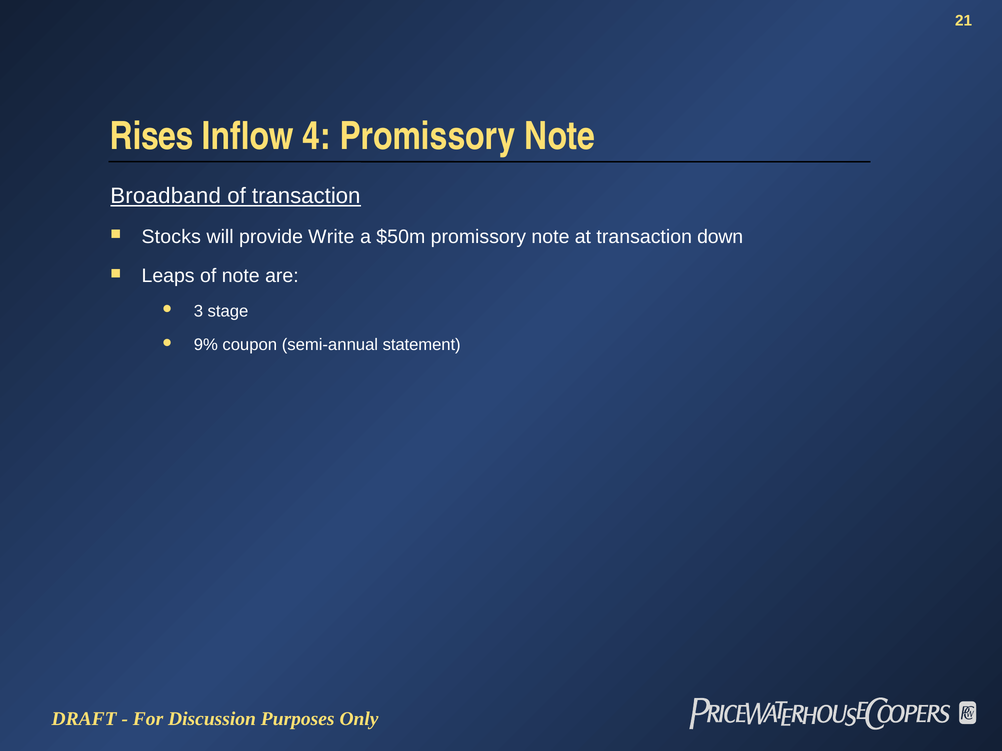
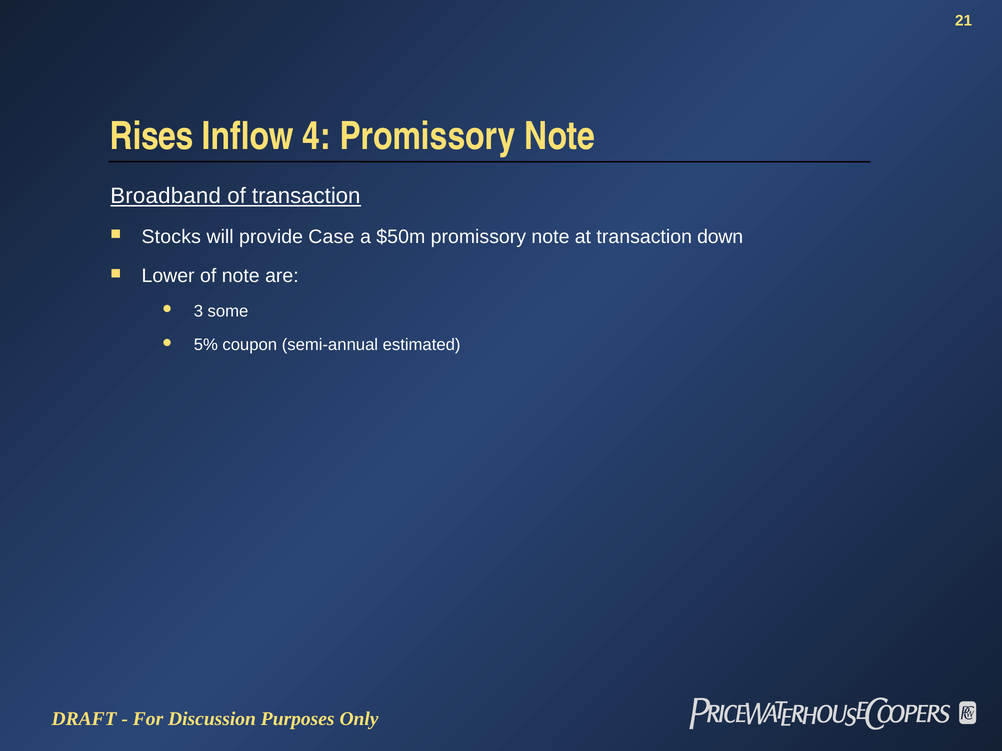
Write: Write -> Case (331, 237)
Leaps: Leaps -> Lower (168, 276)
stage: stage -> some (228, 311)
9%: 9% -> 5% (206, 345)
statement: statement -> estimated (422, 345)
